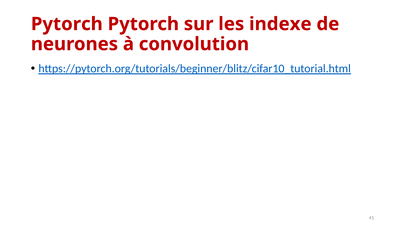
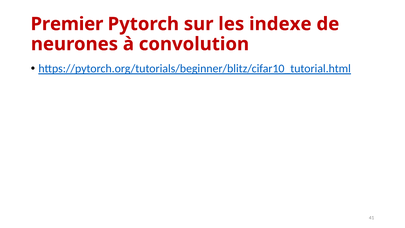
Pytorch: Pytorch -> Premier (67, 24)
